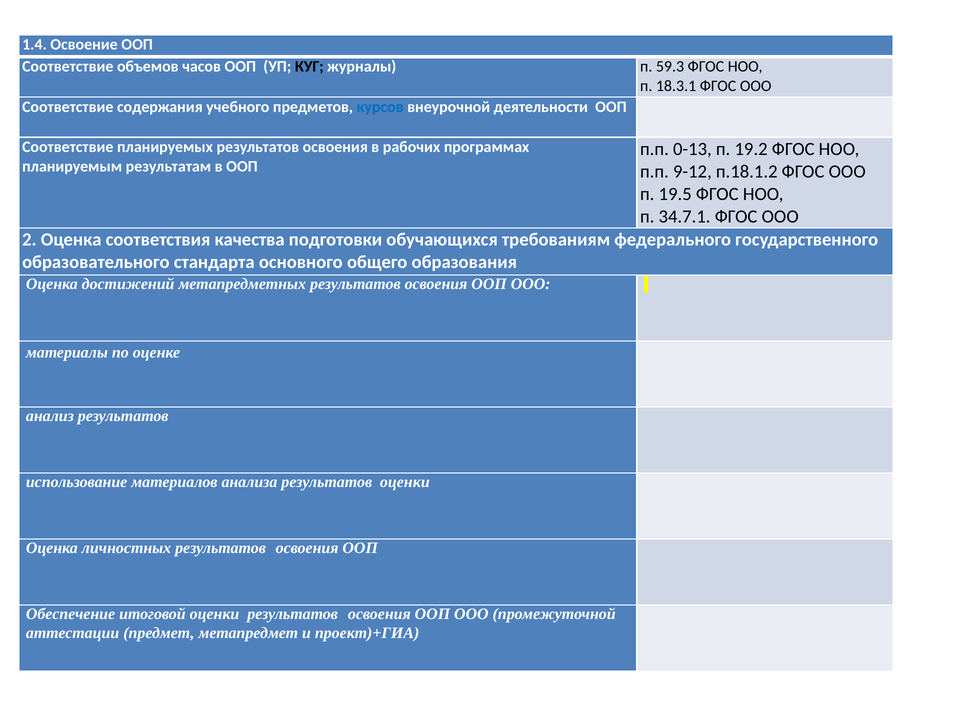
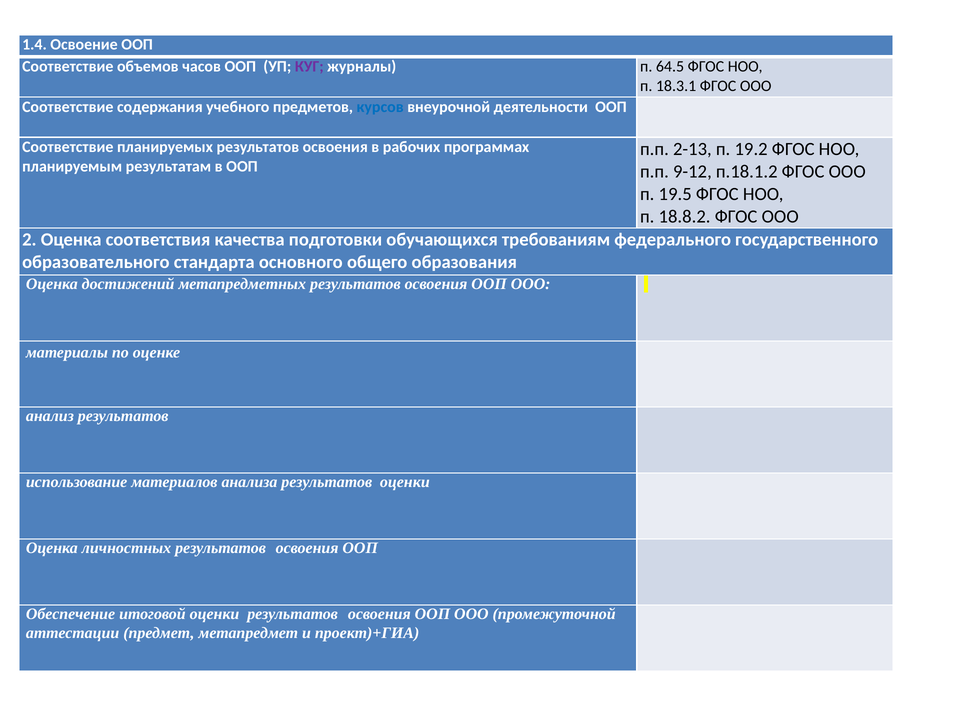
КУГ colour: black -> purple (309, 67)
59.3: 59.3 -> 64.5 (670, 67)
0-13: 0-13 -> 2-13 (692, 149)
34.7.1: 34.7.1 -> 18.8.2 (685, 217)
